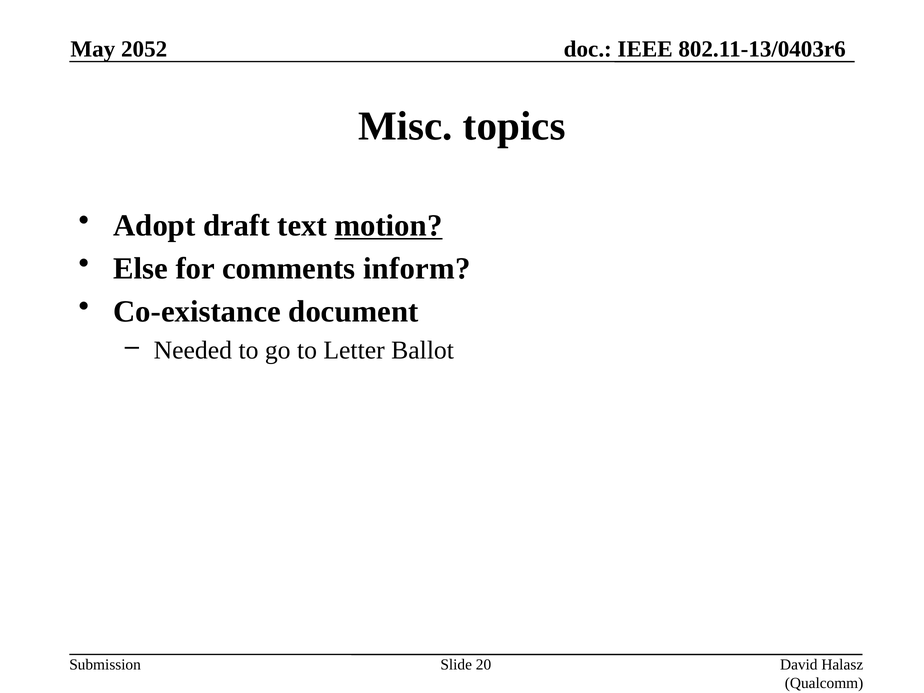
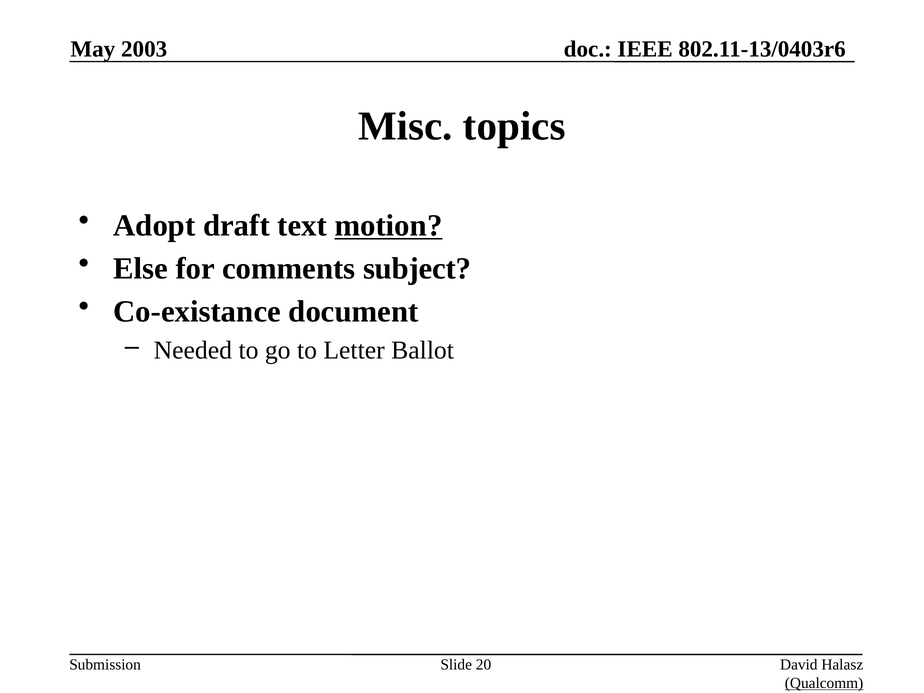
2052: 2052 -> 2003 (144, 49)
inform: inform -> subject (417, 269)
Qualcomm underline: none -> present (824, 683)
